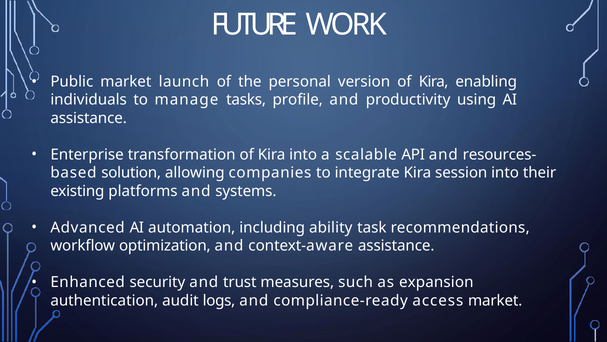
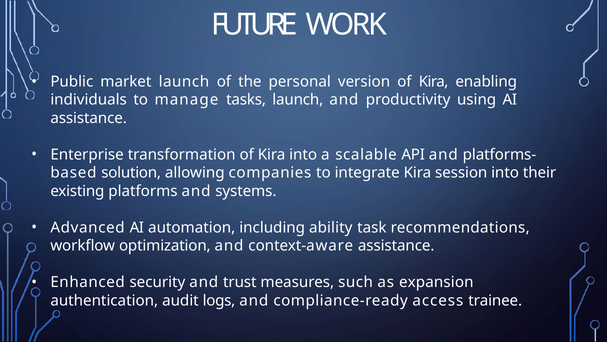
tasks profile: profile -> launch (298, 100)
resources-: resources- -> platforms- (499, 154)
access market: market -> trainee (495, 300)
